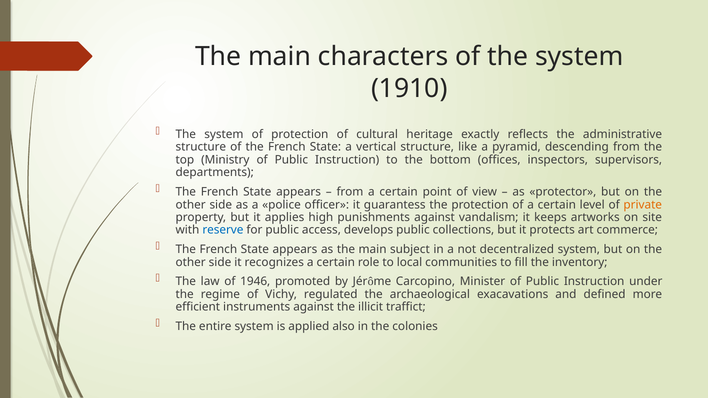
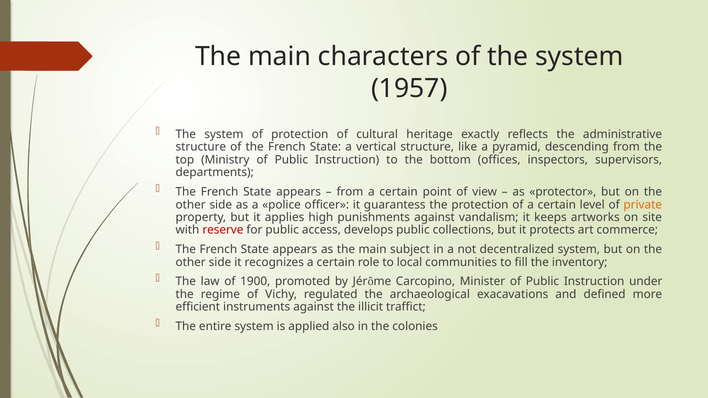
1910: 1910 -> 1957 (409, 89)
reserve colour: blue -> red (223, 230)
1946: 1946 -> 1900 (255, 282)
